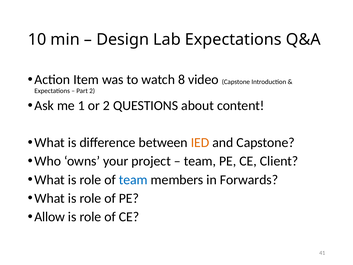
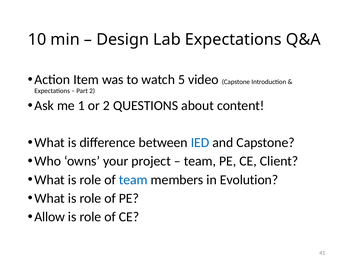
8: 8 -> 5 (182, 80)
IED colour: orange -> blue (200, 143)
Forwards: Forwards -> Evolution (249, 180)
